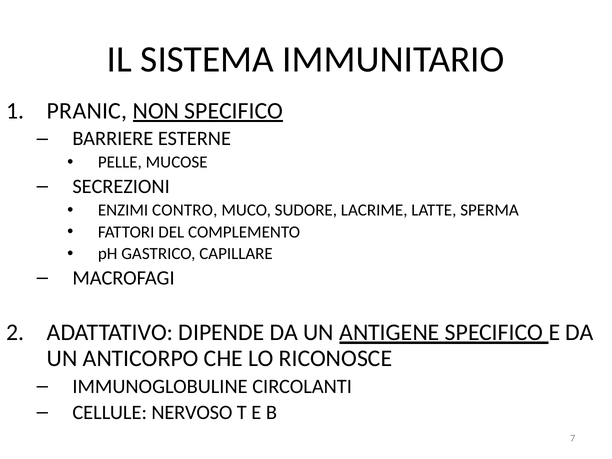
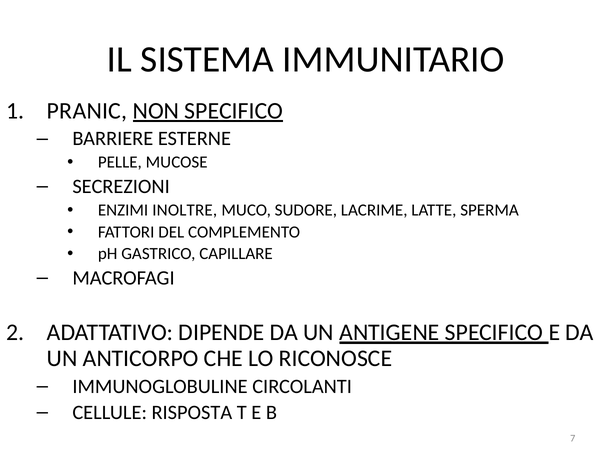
CONTRO: CONTRO -> INOLTRE (185, 210)
NERVOSO: NERVOSO -> RISPOSTA (192, 412)
